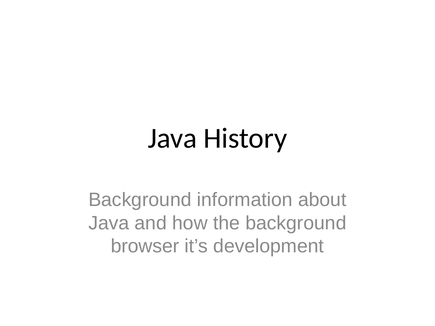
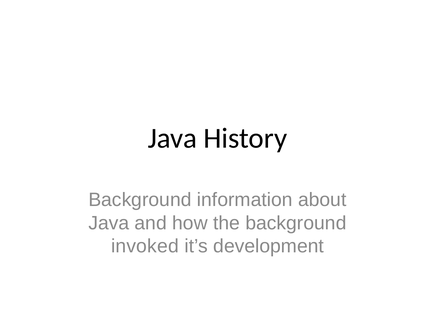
browser: browser -> invoked (145, 246)
